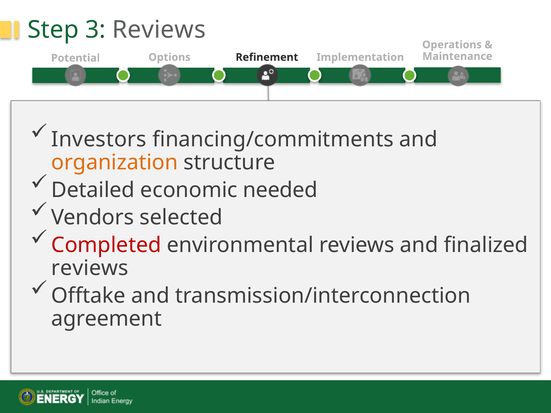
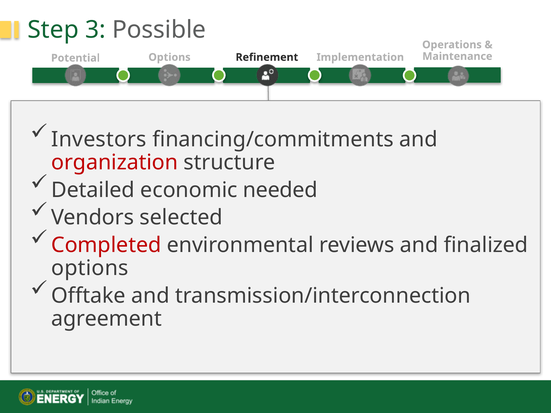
3 Reviews: Reviews -> Possible (159, 30)
organization colour: orange -> red (115, 163)
reviews: reviews -> options (90, 268)
